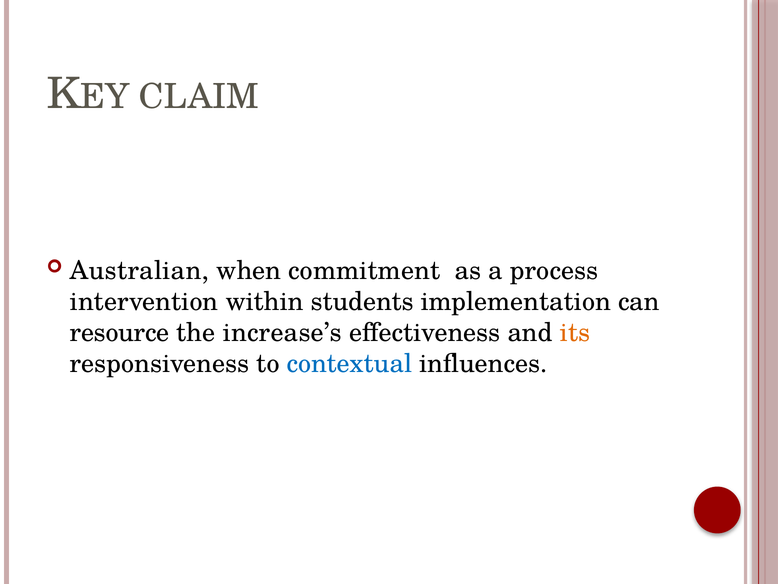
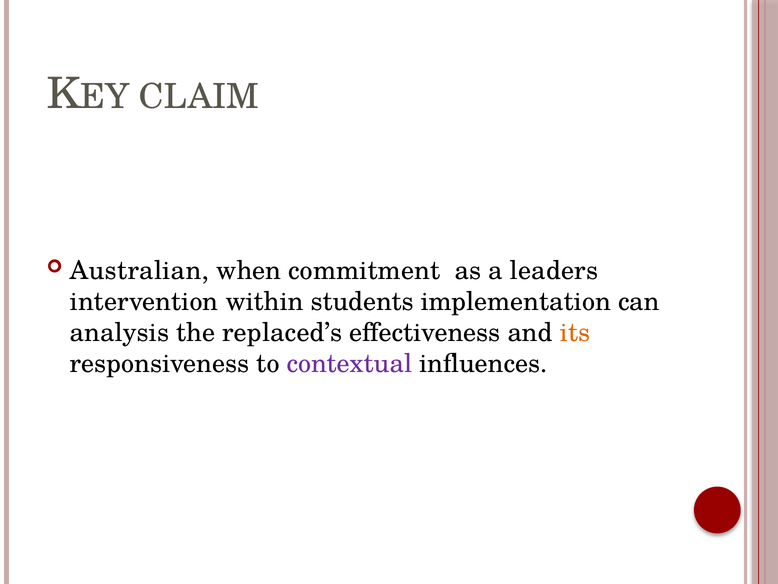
process: process -> leaders (554, 270)
resource: resource -> analysis (119, 332)
increase’s: increase’s -> replaced’s (282, 332)
contextual colour: blue -> purple (349, 364)
